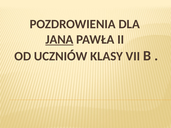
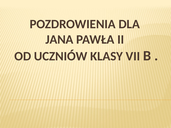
JANA underline: present -> none (59, 40)
